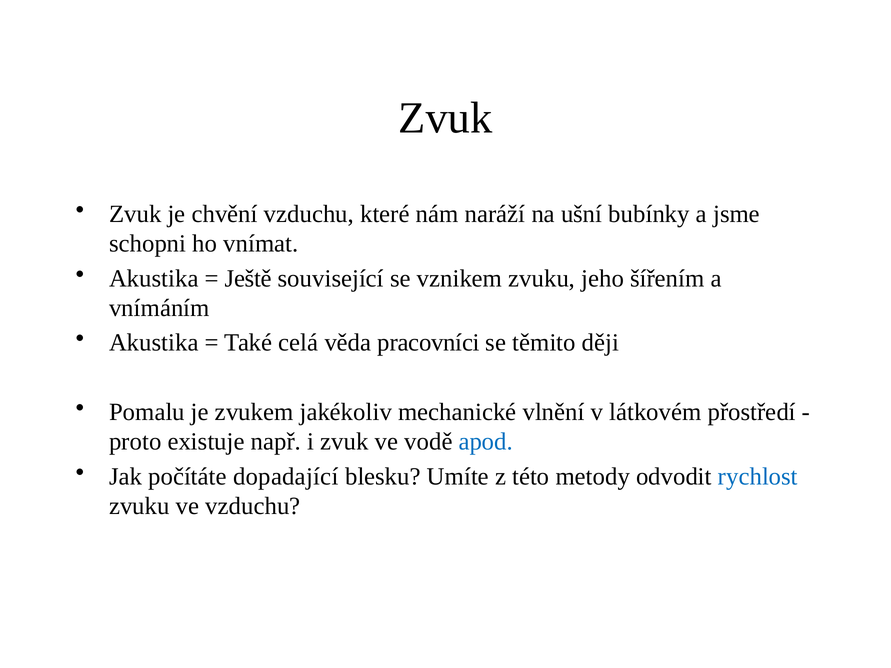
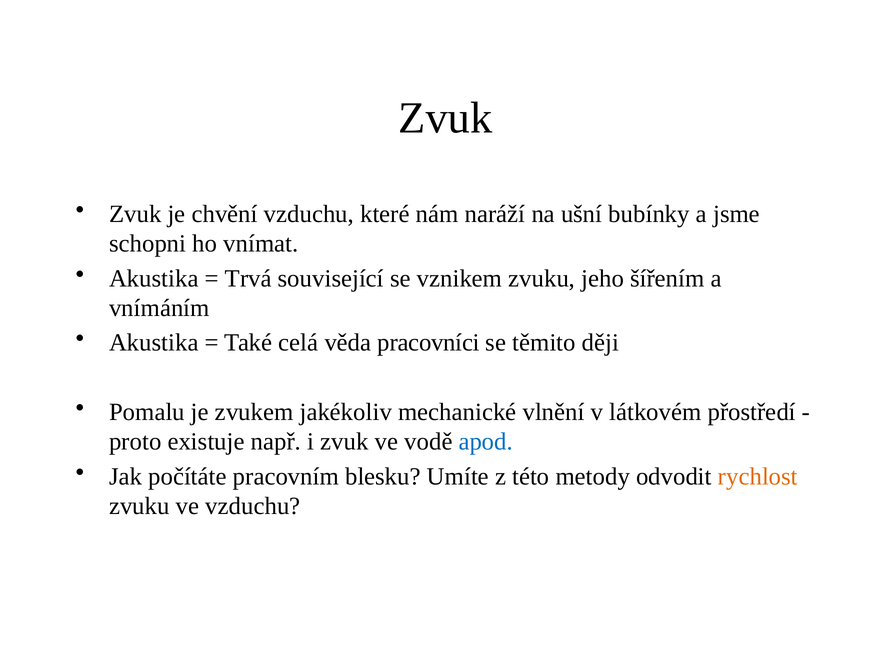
Ještě: Ještě -> Trvá (248, 278)
dopadající: dopadající -> pracovním (286, 477)
rychlost colour: blue -> orange (758, 477)
